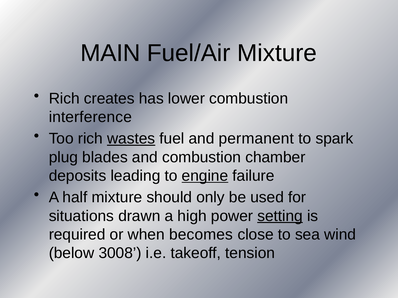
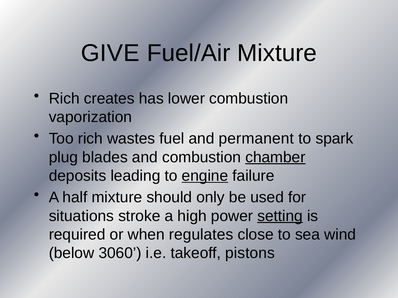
MAIN: MAIN -> GIVE (110, 53)
interference: interference -> vaporization (90, 117)
wastes underline: present -> none (131, 139)
chamber underline: none -> present (275, 157)
drawn: drawn -> stroke (139, 216)
becomes: becomes -> regulates (201, 235)
3008: 3008 -> 3060 (120, 253)
tension: tension -> pistons (250, 253)
